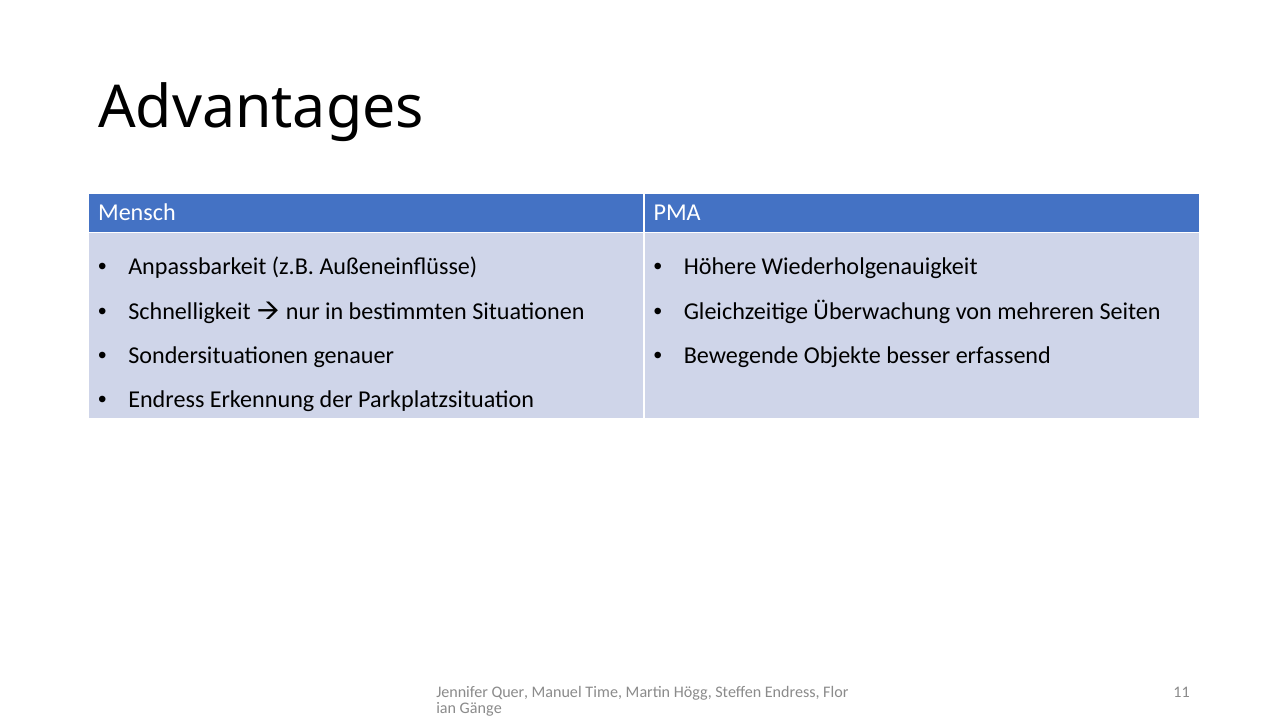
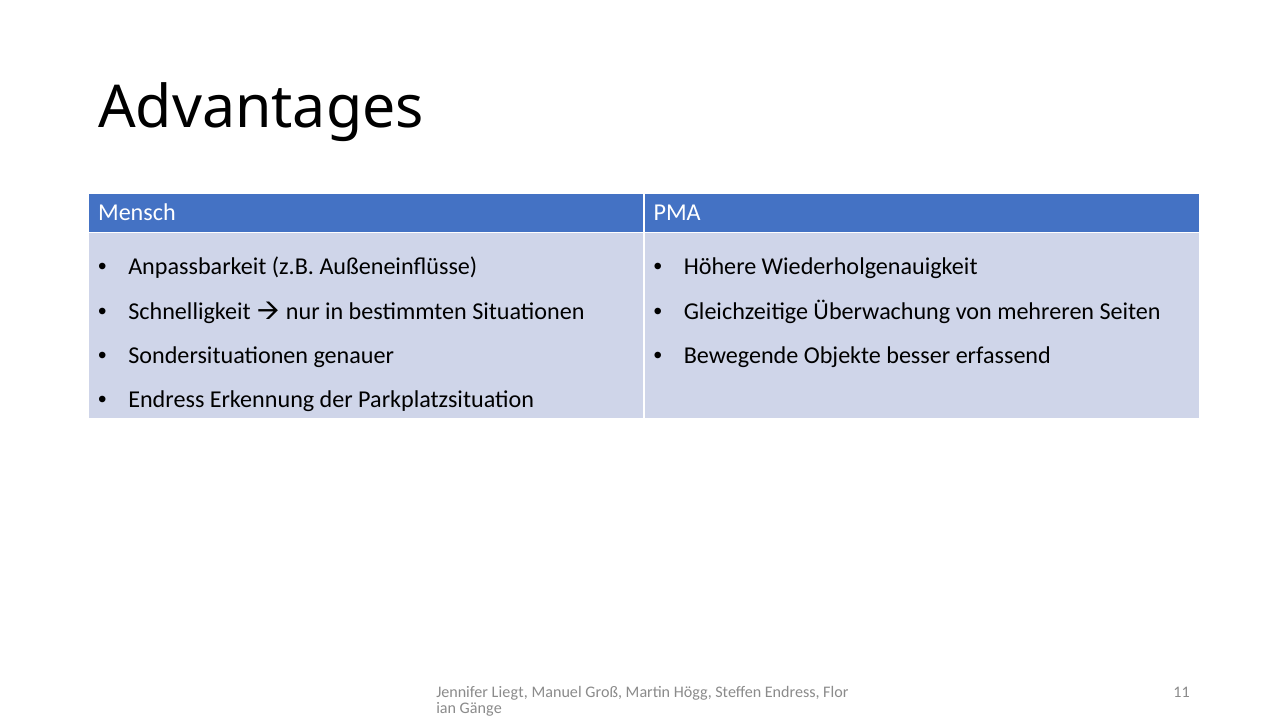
Quer: Quer -> Liegt (510, 692)
Time: Time -> Groß (604, 692)
